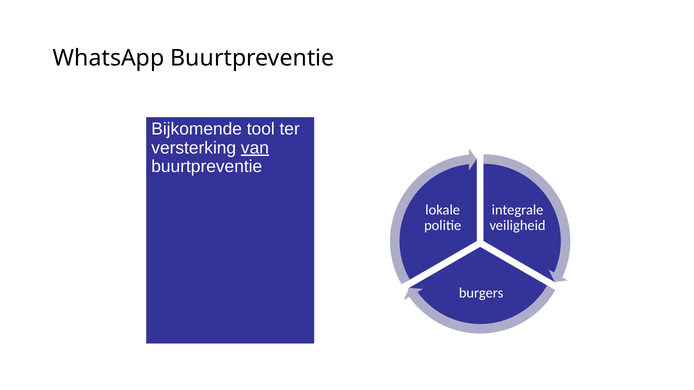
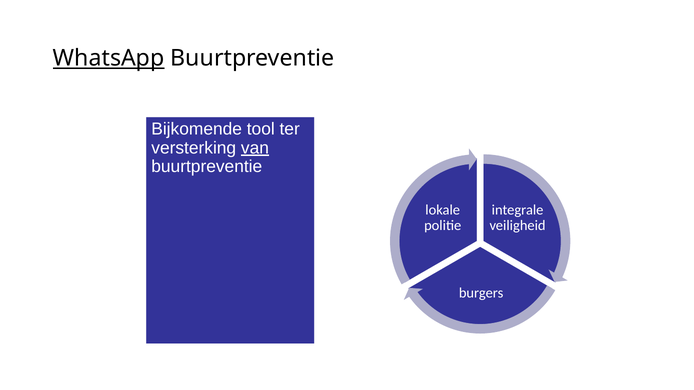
WhatsApp underline: none -> present (109, 58)
